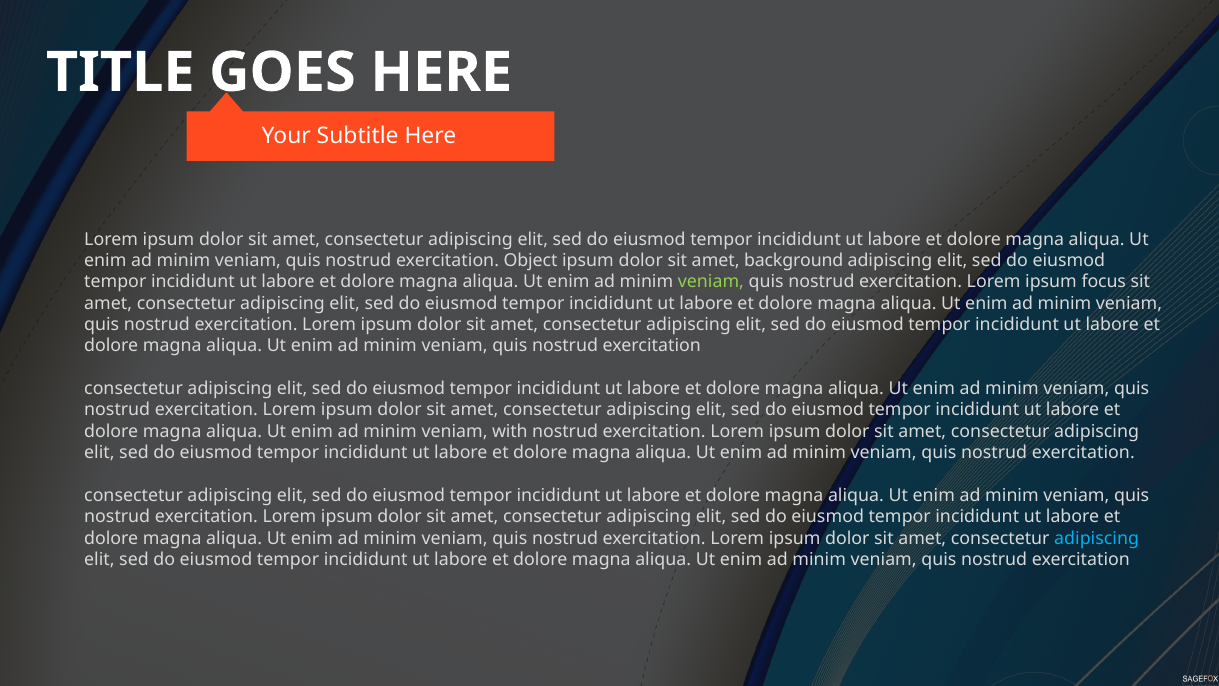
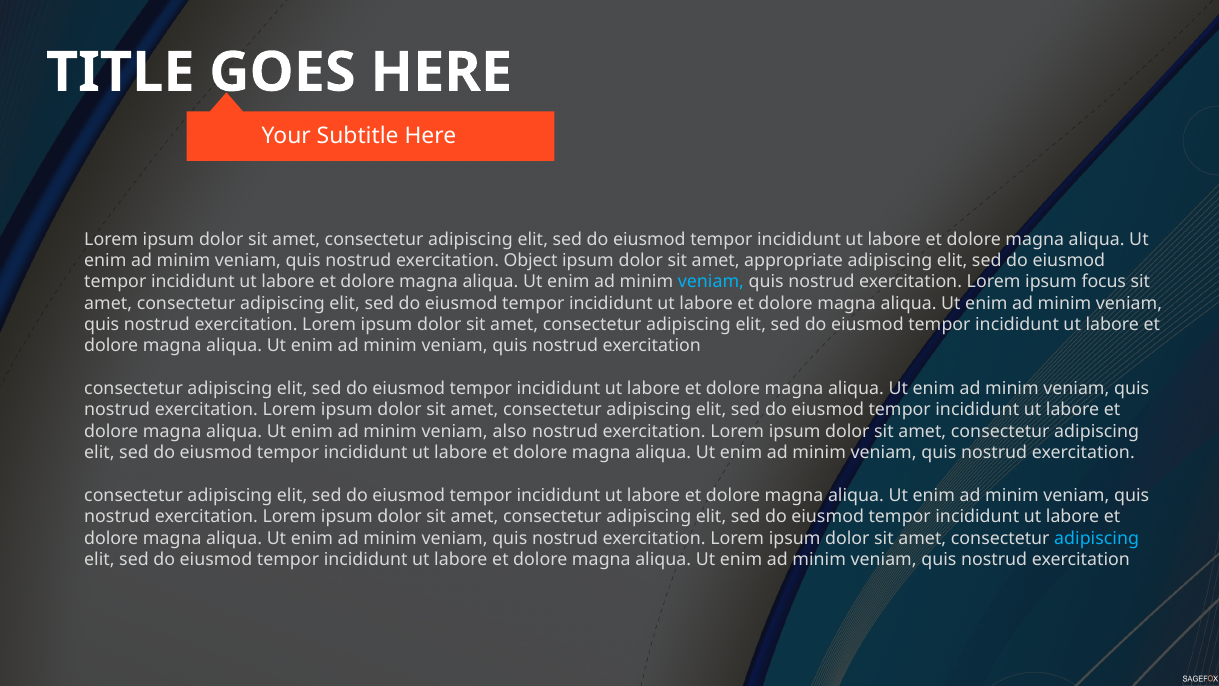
background: background -> appropriate (794, 260)
veniam colour: light green -> light blue (711, 282)
with: with -> also (510, 431)
